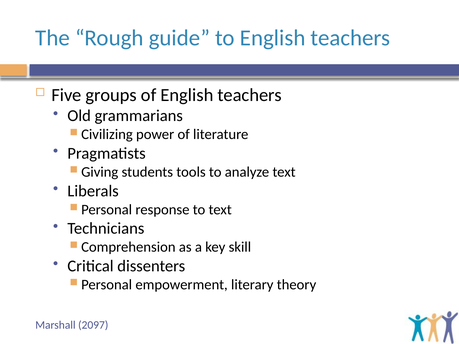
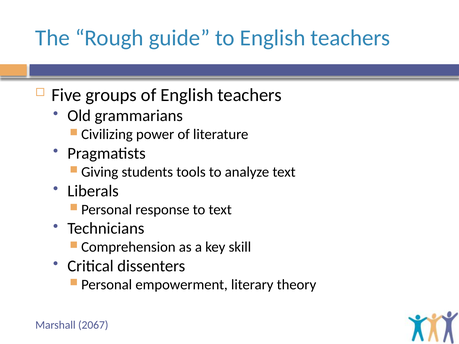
2097: 2097 -> 2067 (93, 325)
